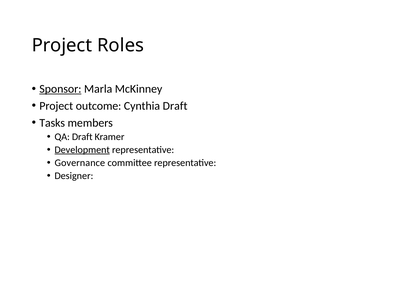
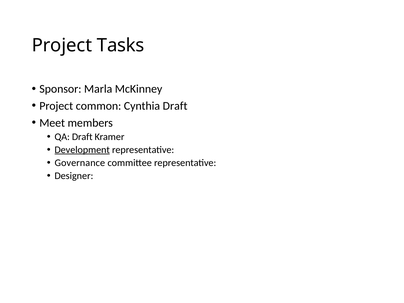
Roles: Roles -> Tasks (121, 45)
Sponsor underline: present -> none (60, 89)
outcome: outcome -> common (99, 106)
Tasks: Tasks -> Meet (52, 123)
